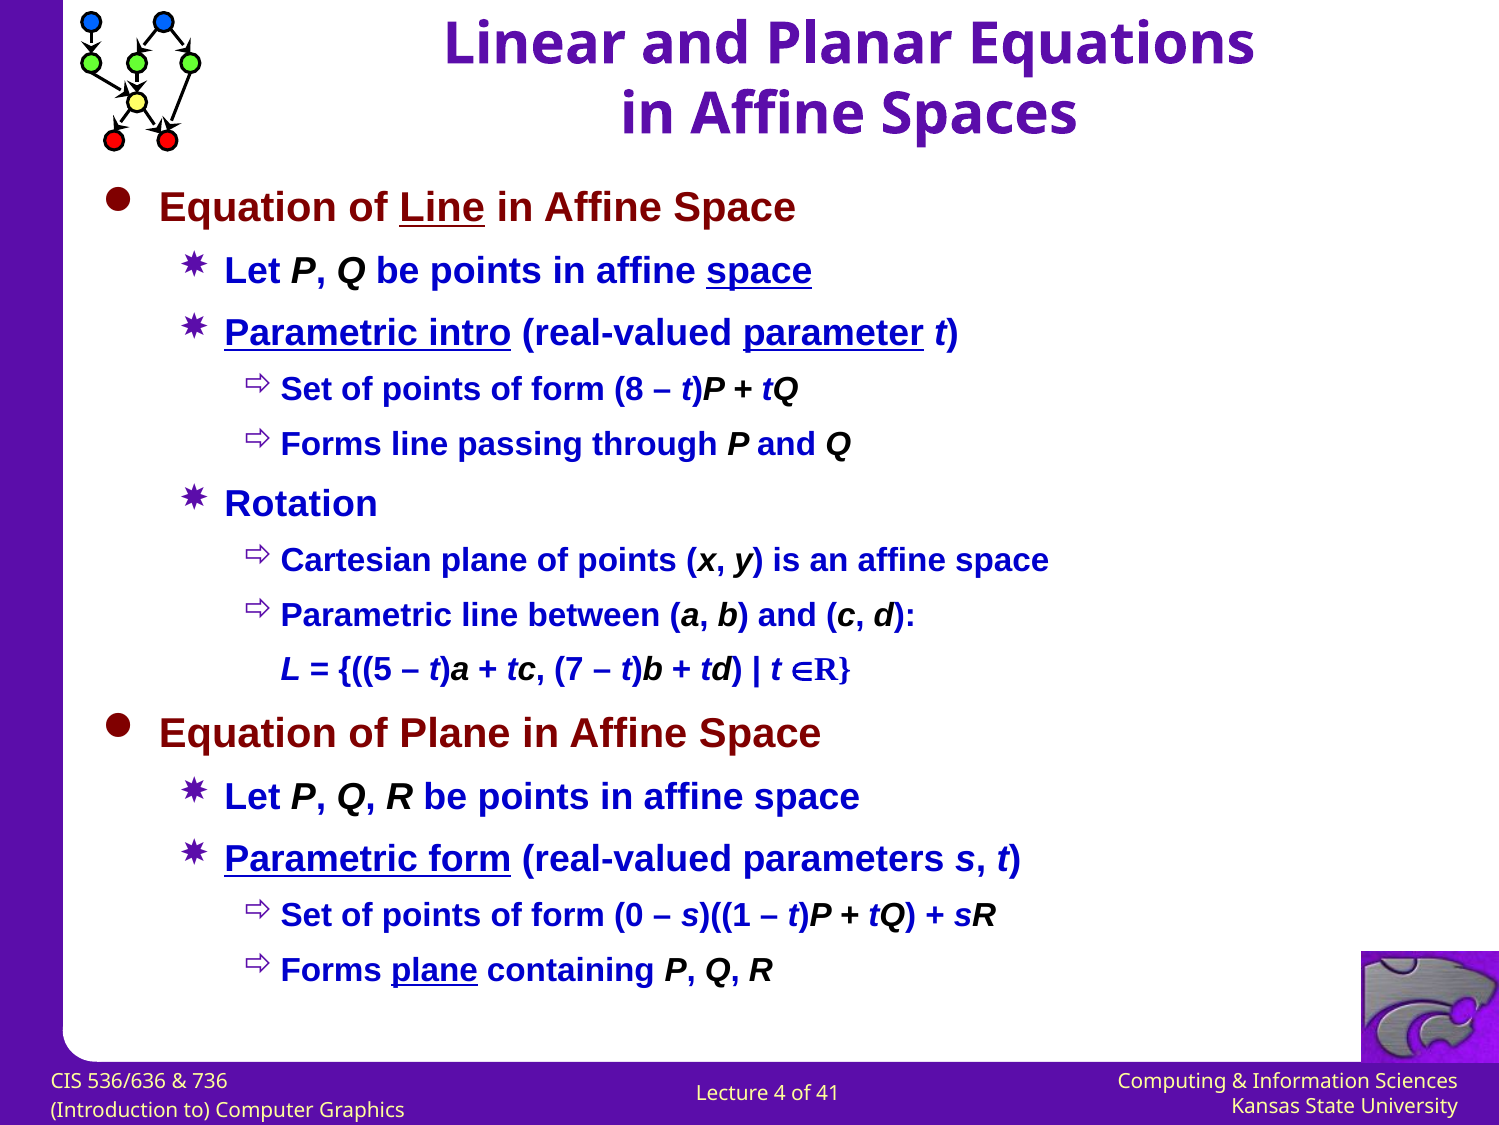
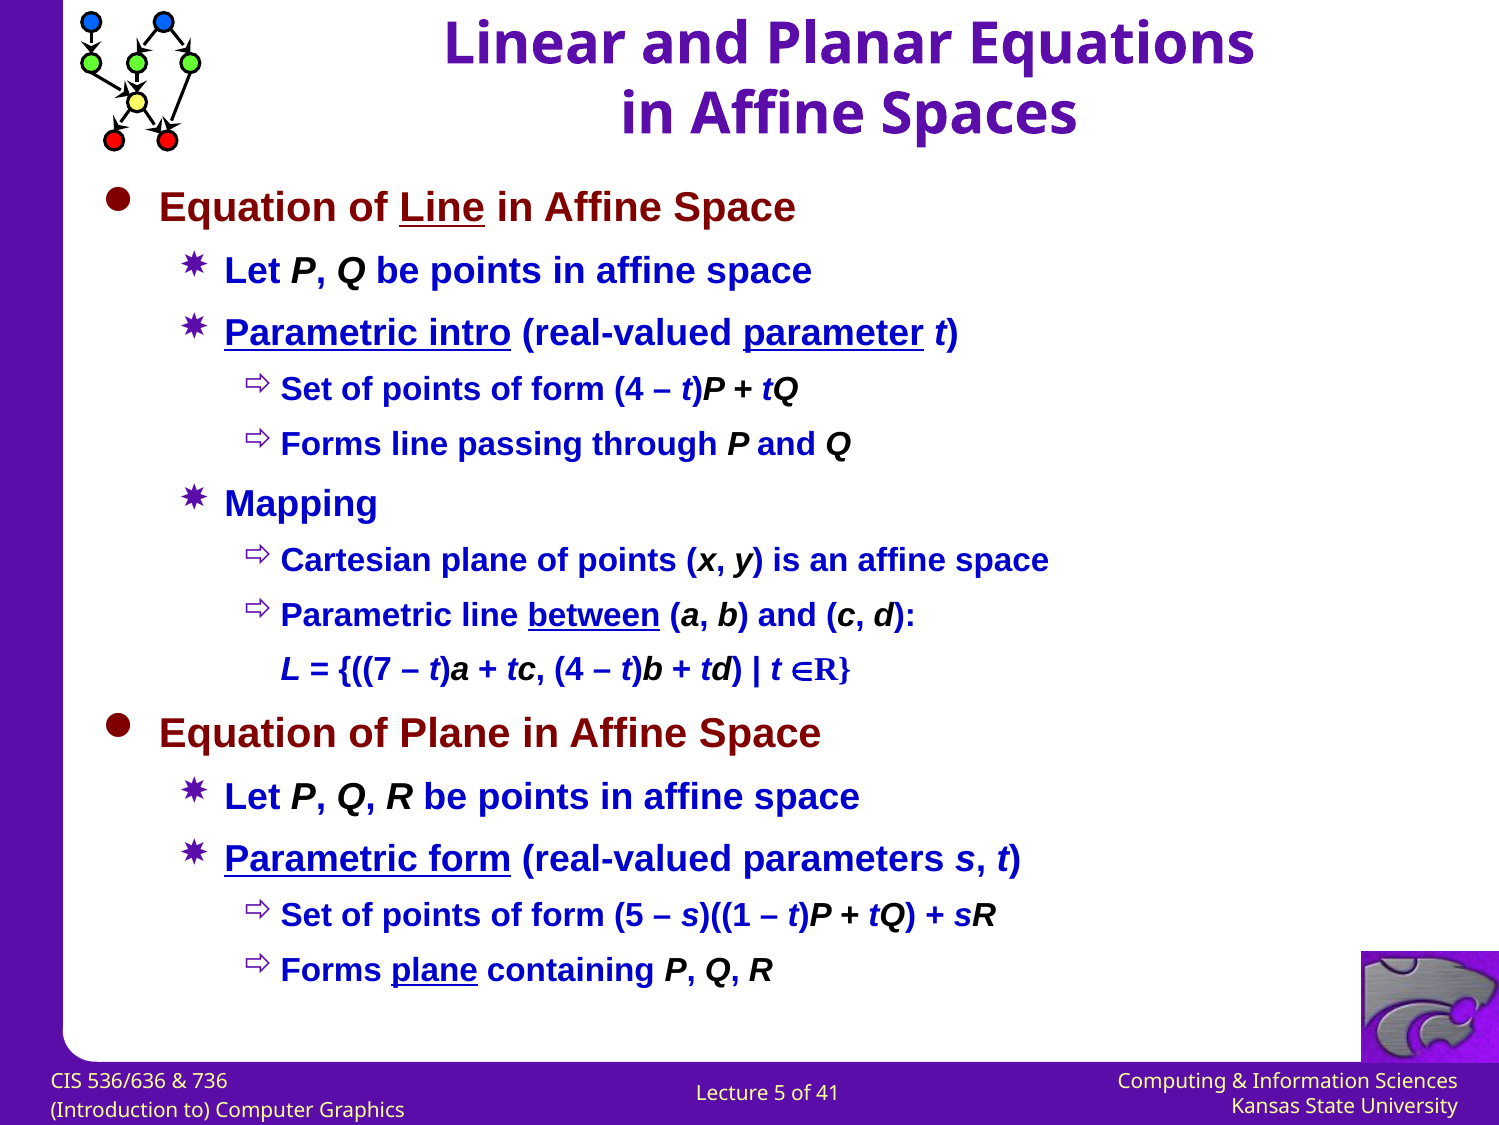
space underline: present -> none (759, 271)
form 8: 8 -> 4 (629, 390)
Rotation: Rotation -> Mapping (301, 503)
between underline: none -> present (594, 615)
5: 5 -> 7 (365, 669)
tc 7: 7 -> 4 (569, 669)
form 0: 0 -> 5 (629, 915)
4: 4 -> 5 (780, 1093)
